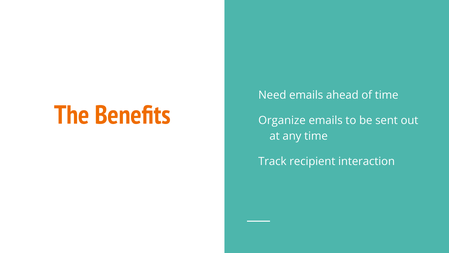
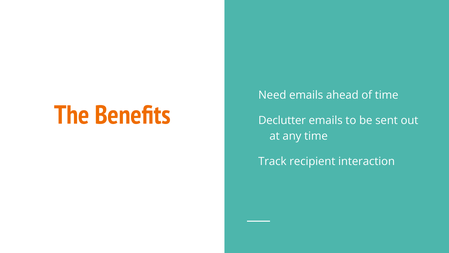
Organize: Organize -> Declutter (282, 120)
